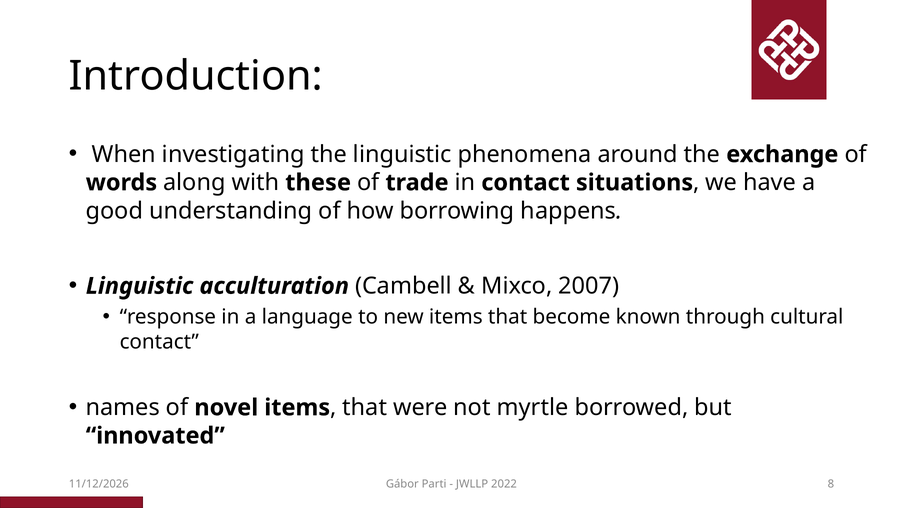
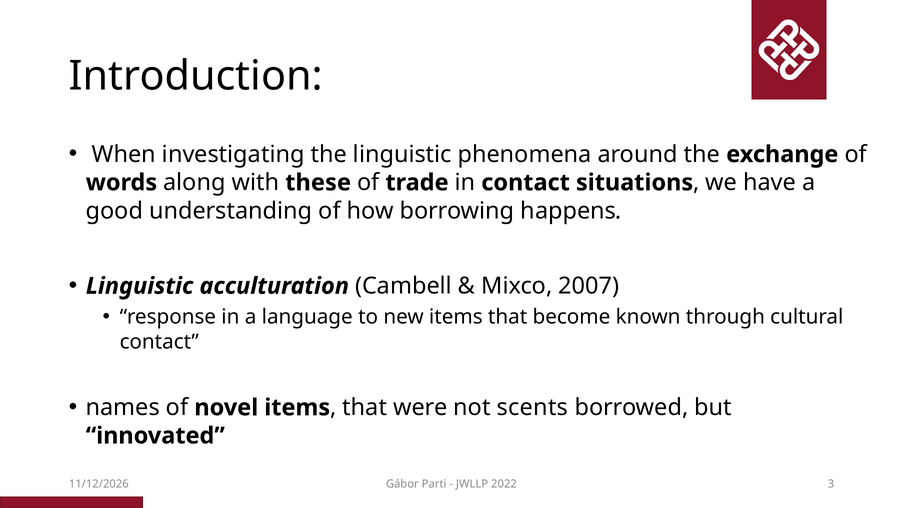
myrtle: myrtle -> scents (533, 407)
8: 8 -> 3 (831, 484)
